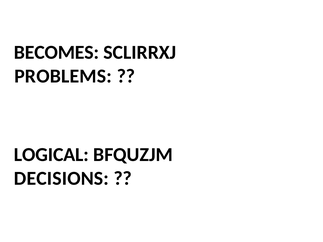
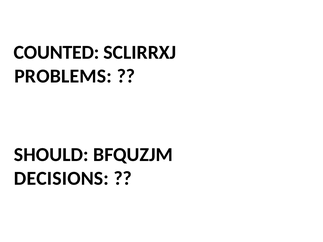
BECOMES: BECOMES -> COUNTED (56, 52)
LOGICAL: LOGICAL -> SHOULD (51, 155)
